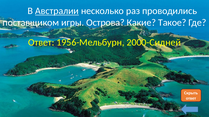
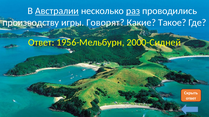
раз underline: none -> present (133, 11)
поставщиком: поставщиком -> производству (31, 23)
Острова: Острова -> Говорят (105, 23)
